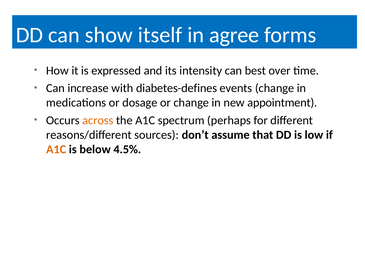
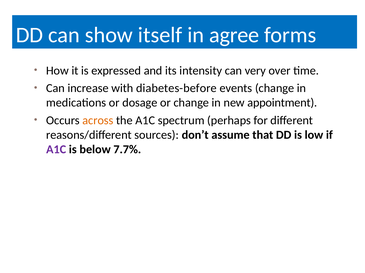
best: best -> very (255, 71)
diabetes-defines: diabetes-defines -> diabetes-before (176, 88)
A1C colour: orange -> purple (56, 150)
4.5%: 4.5% -> 7.7% (127, 150)
